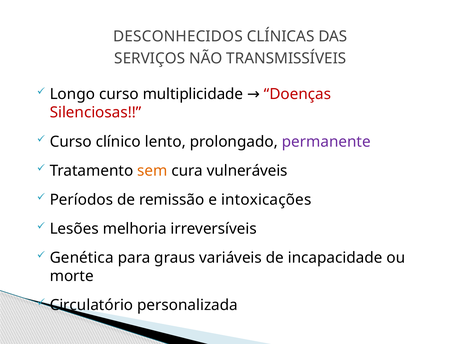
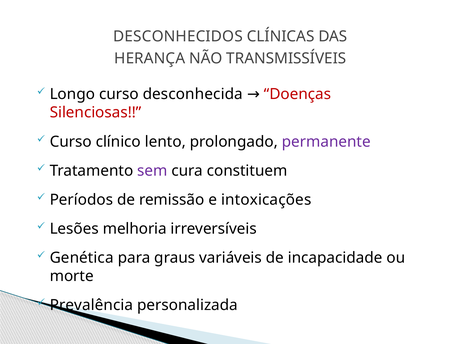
SERVIÇOS: SERVIÇOS -> HERANÇA (150, 59)
multiplicidade: multiplicidade -> desconhecida (193, 94)
sem colour: orange -> purple (152, 171)
vulneráveis: vulneráveis -> constituem (247, 171)
Circulatório: Circulatório -> Prevalência (91, 305)
